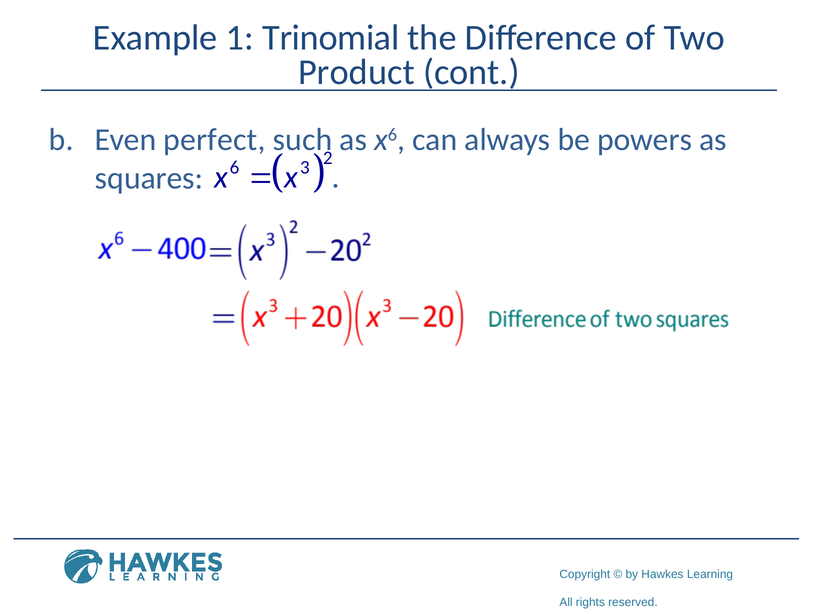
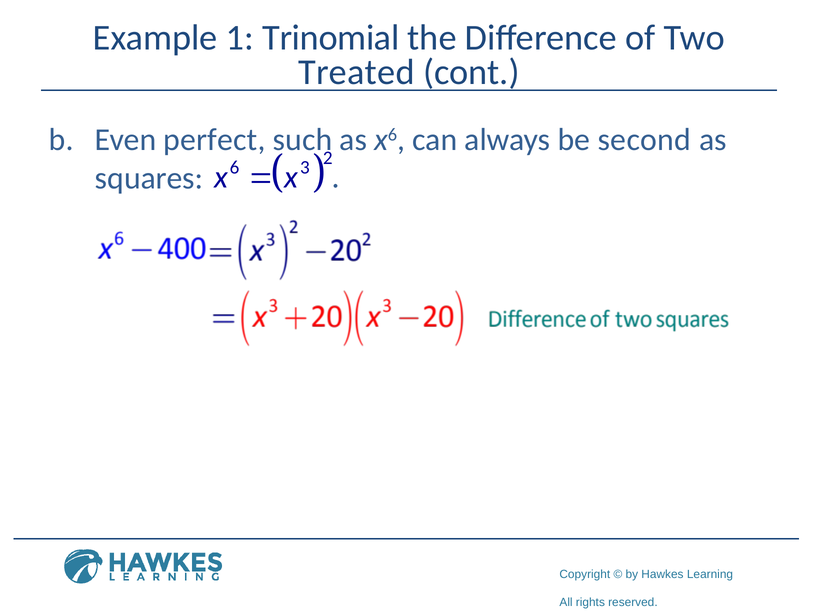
Product: Product -> Treated (356, 72)
powers: powers -> second (644, 140)
